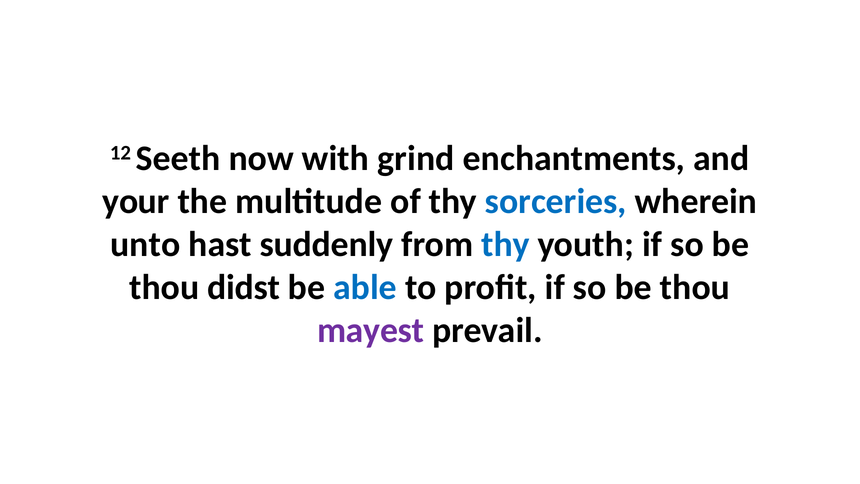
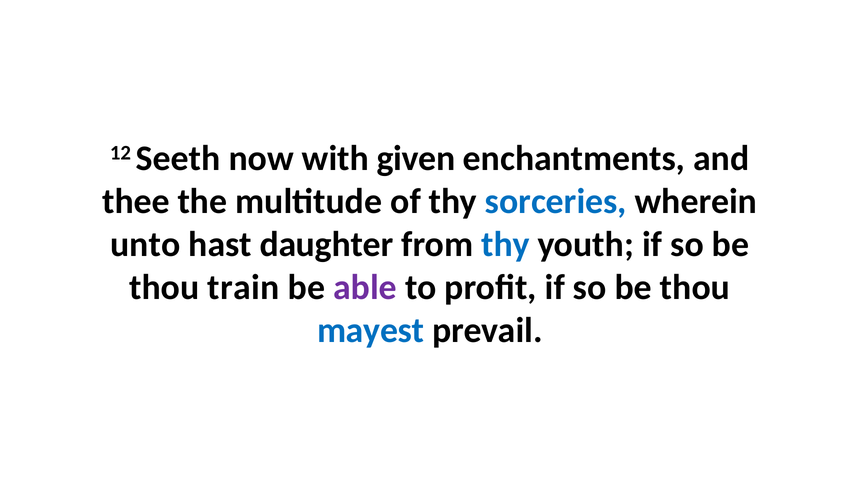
grind: grind -> given (416, 158)
your: your -> thee (136, 201)
suddenly: suddenly -> daughter (326, 244)
didst: didst -> train (243, 287)
able colour: blue -> purple (365, 287)
mayest colour: purple -> blue (371, 330)
